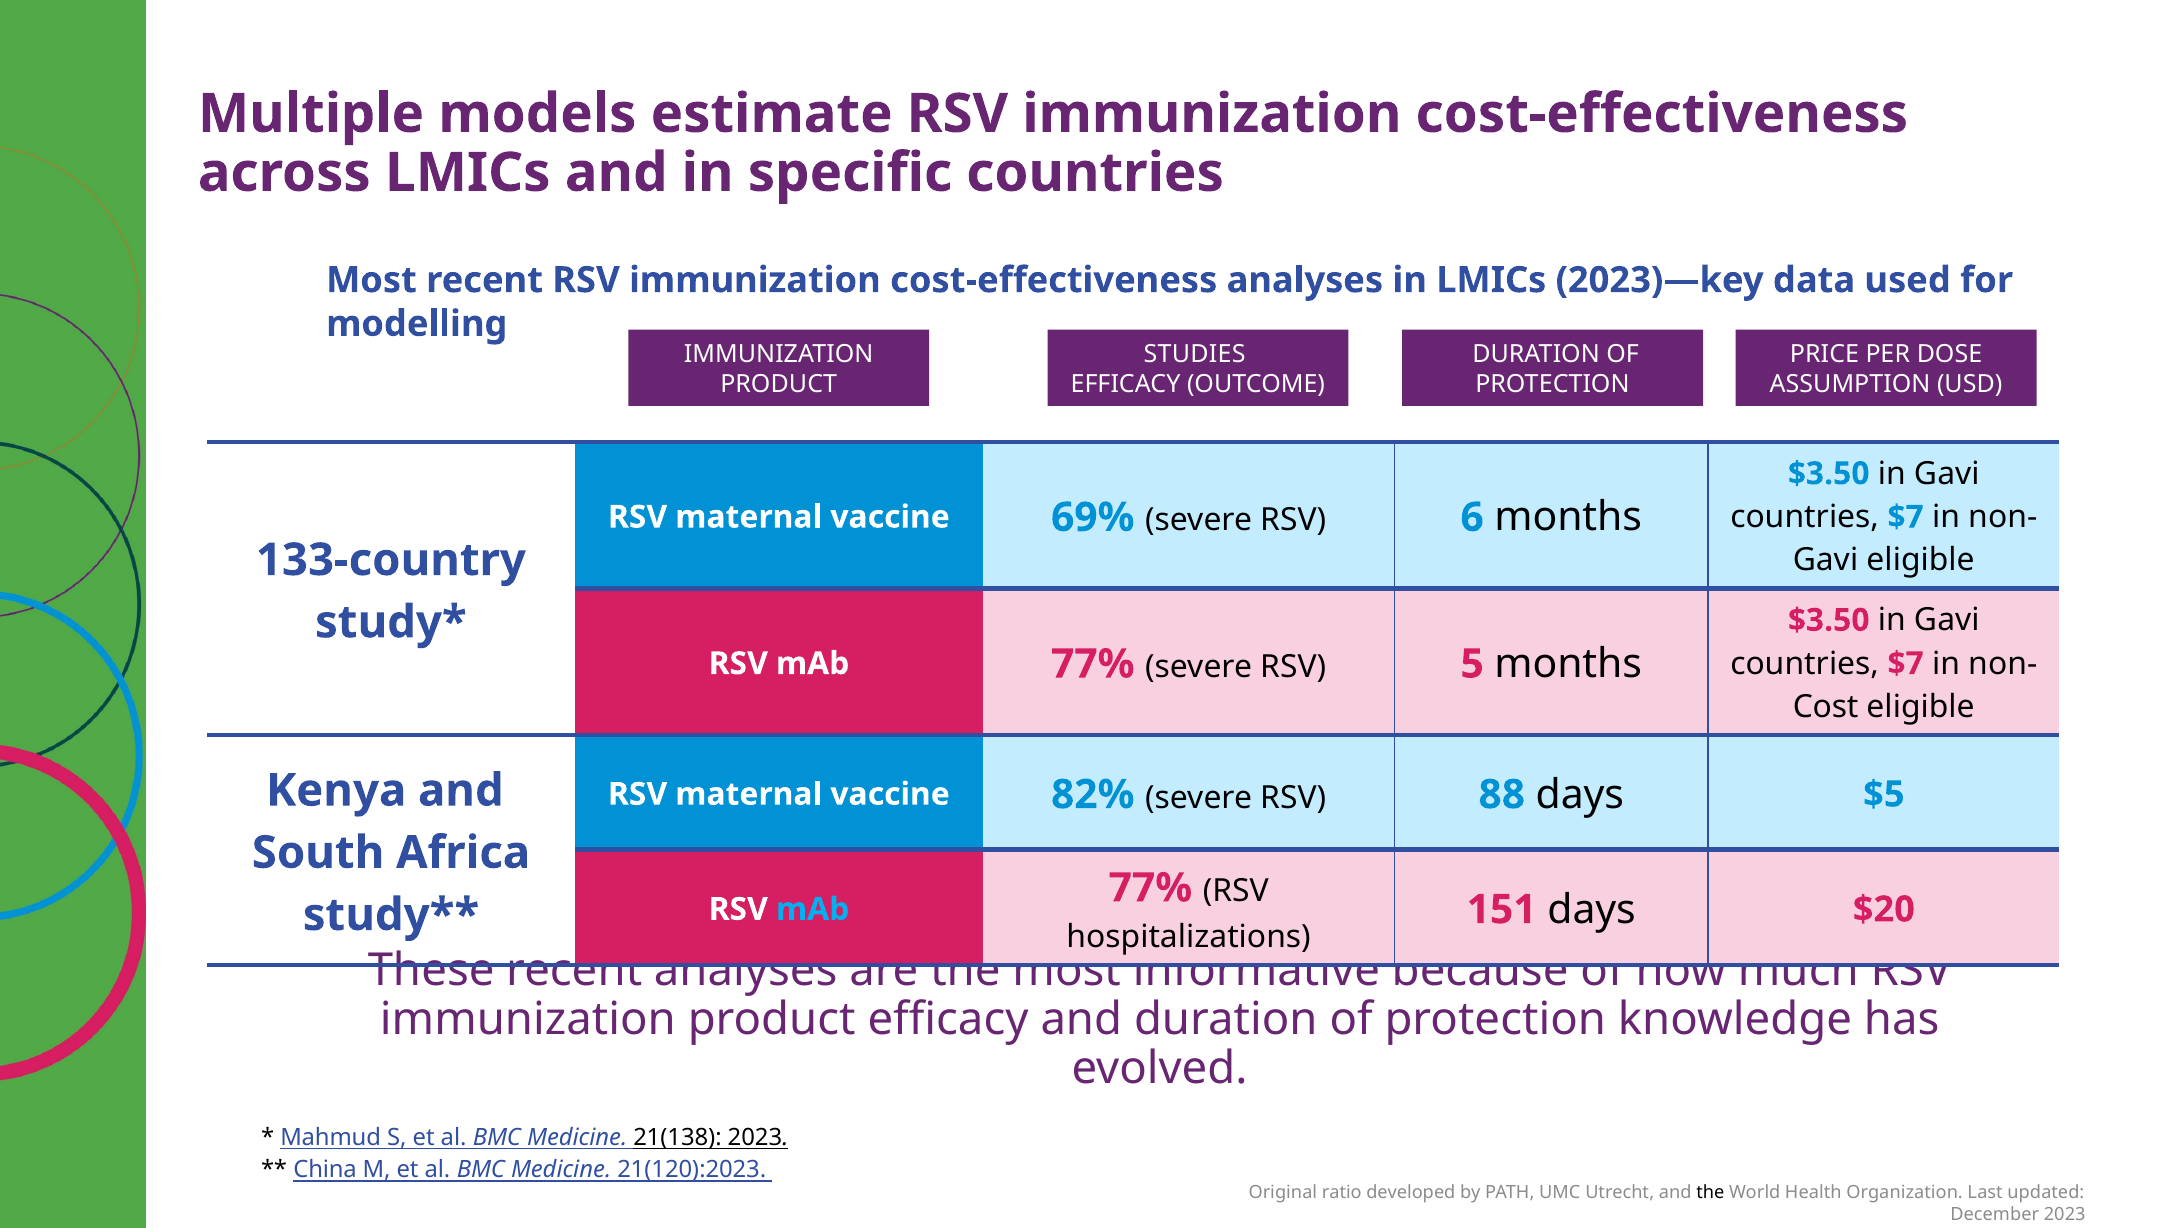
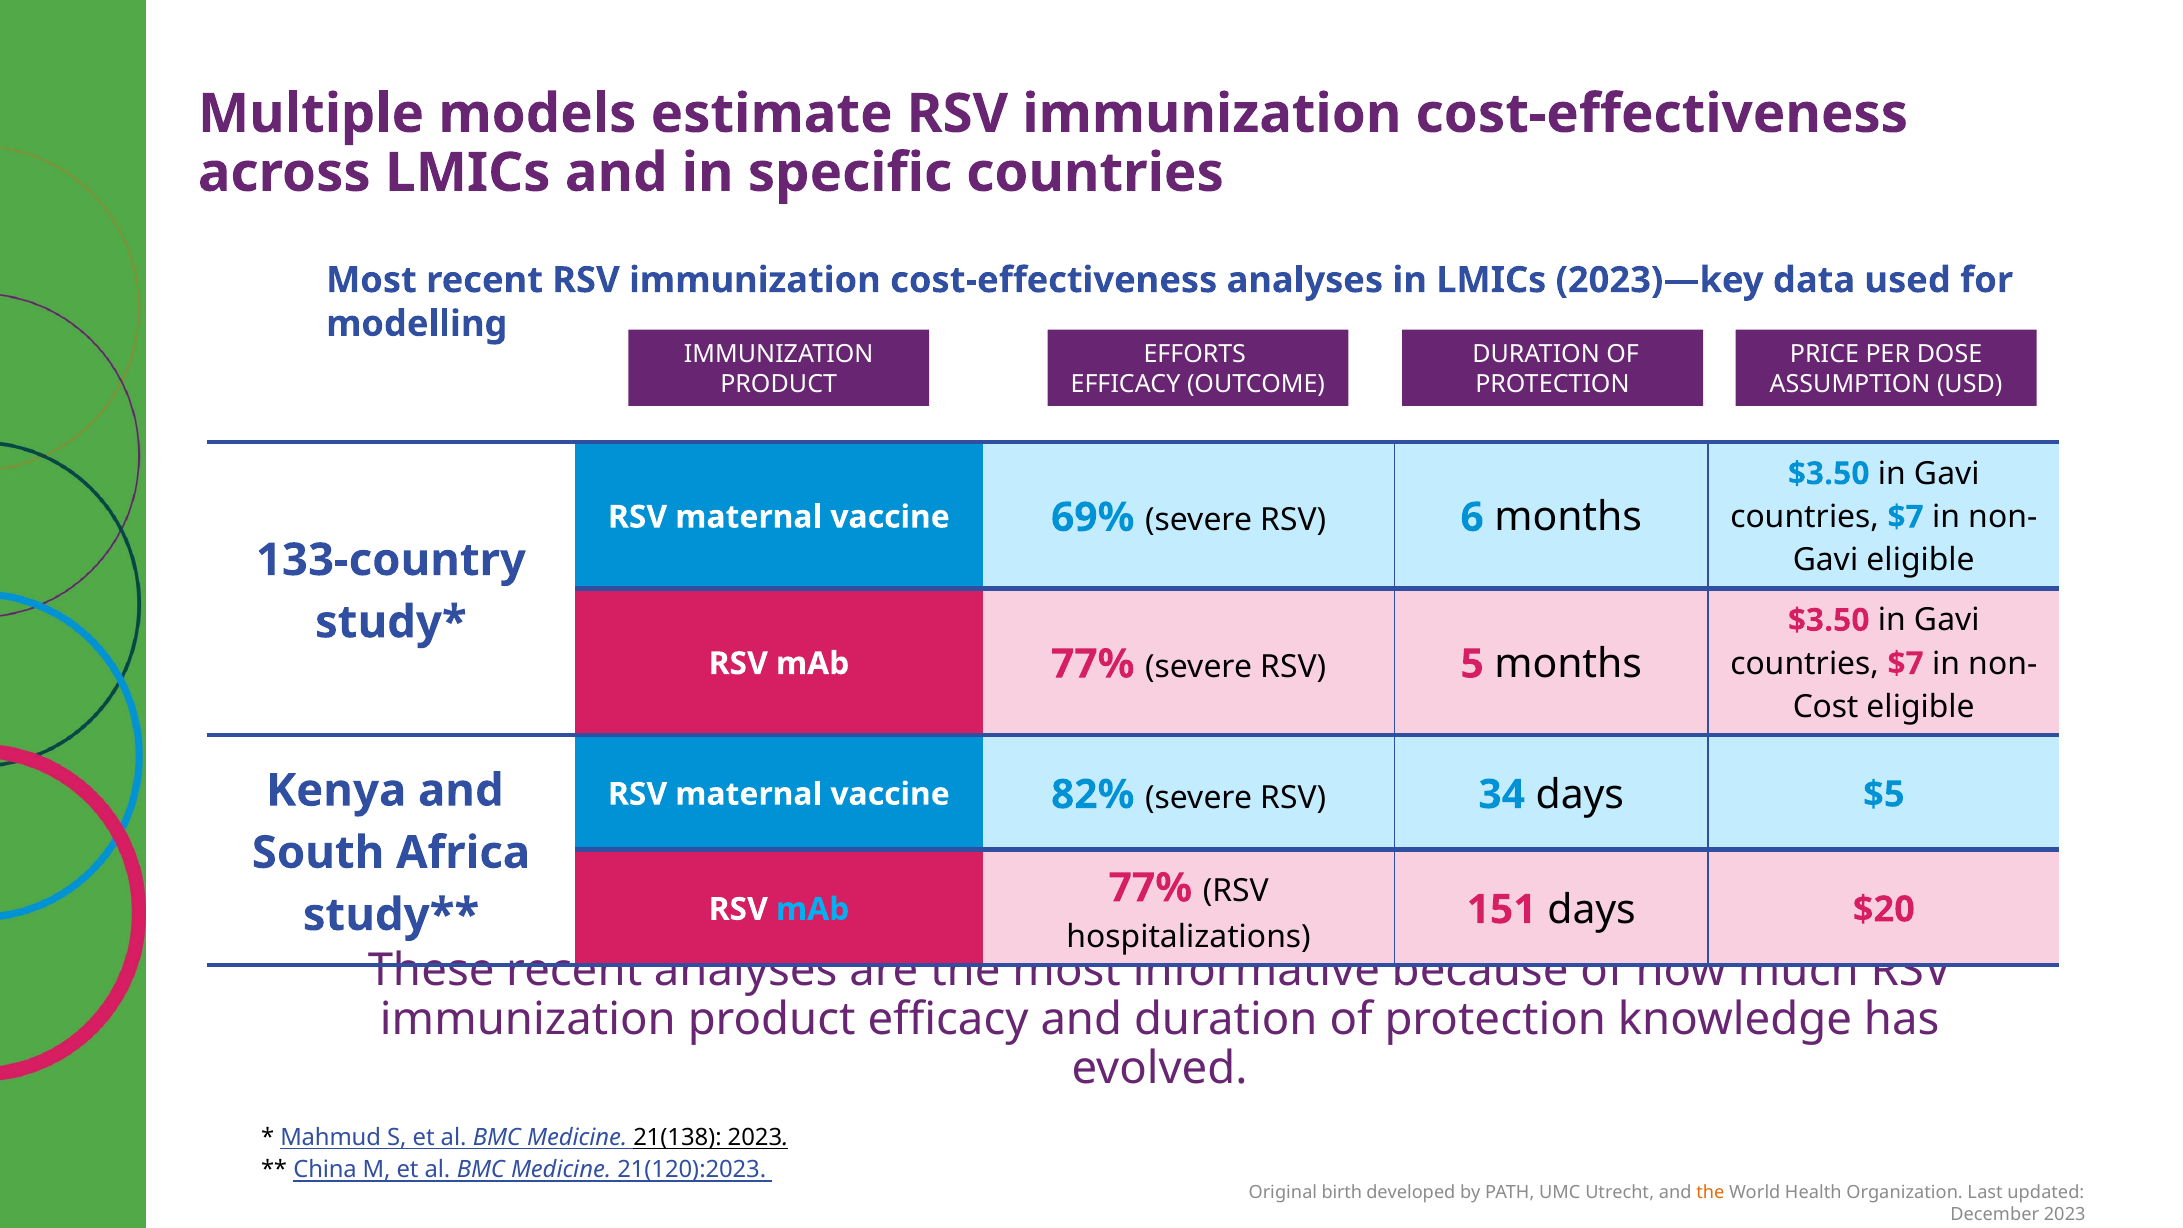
STUDIES: STUDIES -> EFFORTS (1195, 354)
88: 88 -> 34 (1502, 795)
ratio: ratio -> birth (1342, 1193)
the colour: black -> orange (1710, 1193)
